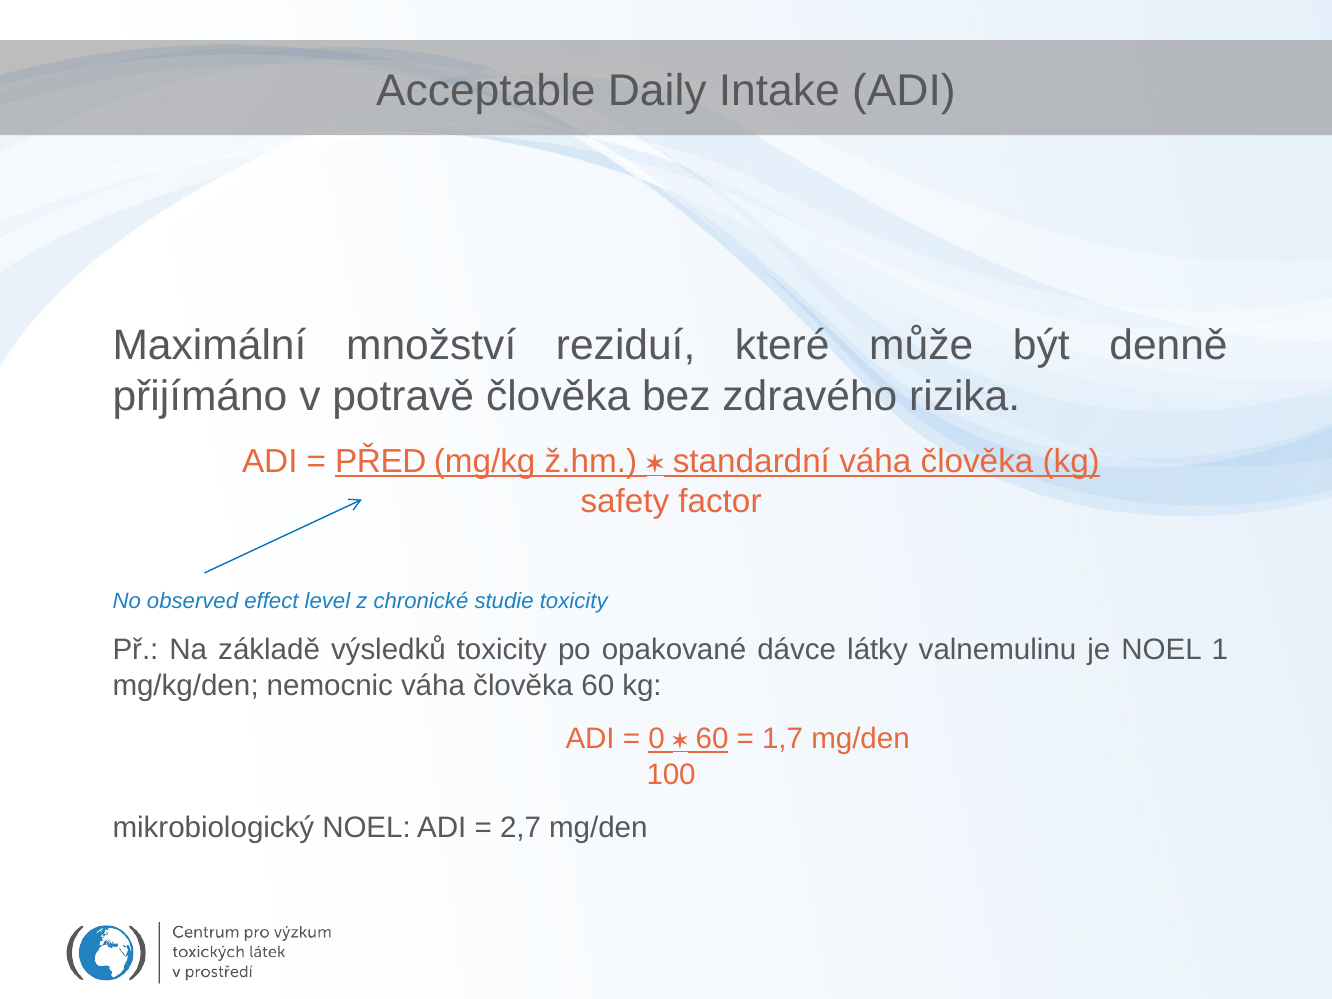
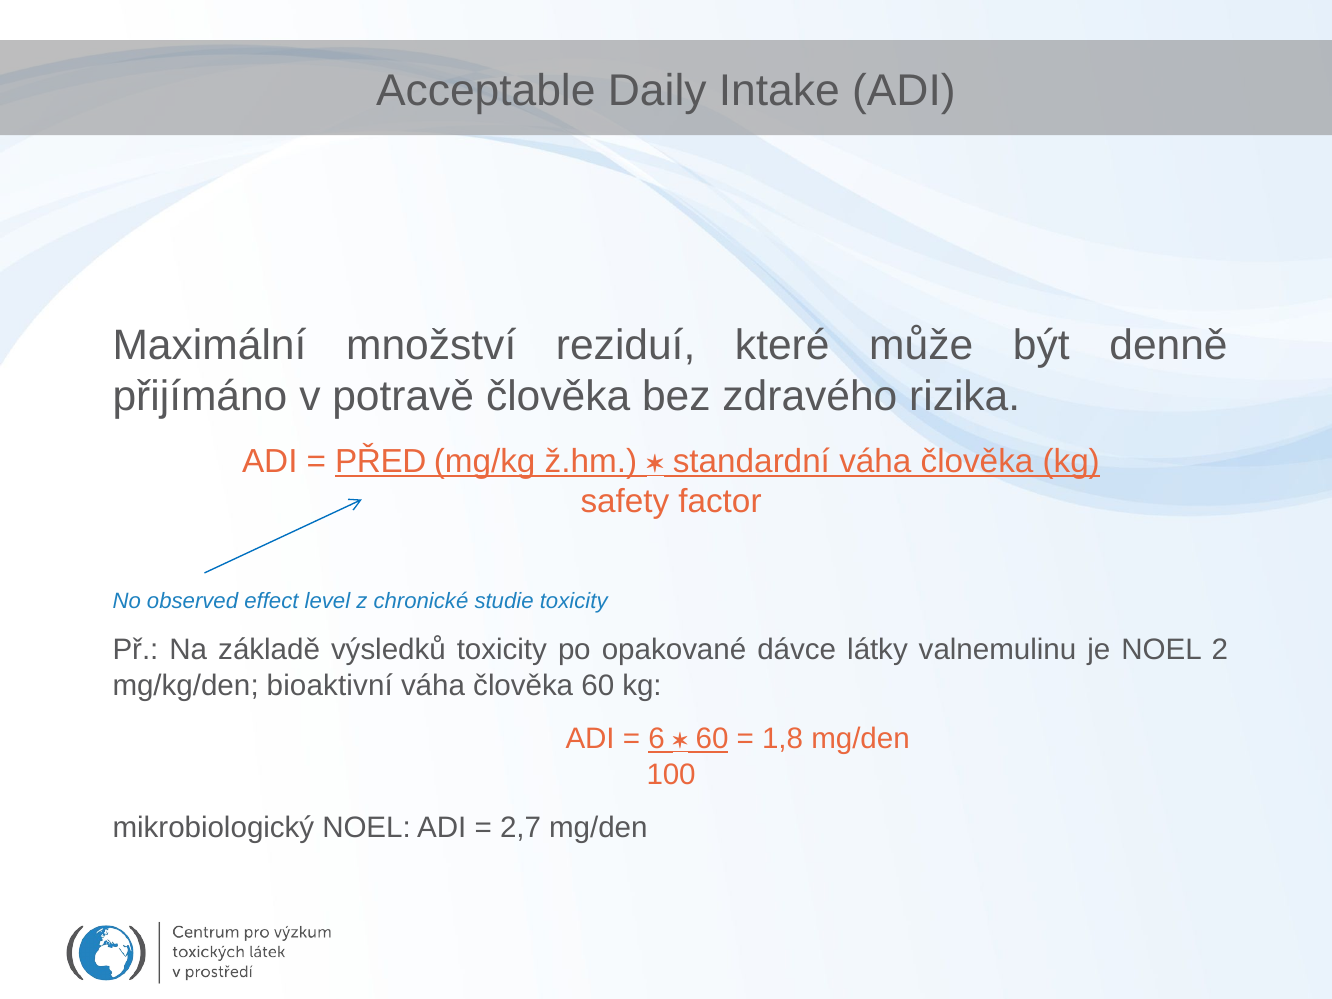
1: 1 -> 2 (1220, 650)
nemocnic: nemocnic -> bioaktivní (330, 686)
0: 0 -> 6 (657, 739)
1,7: 1,7 -> 1,8 (783, 739)
